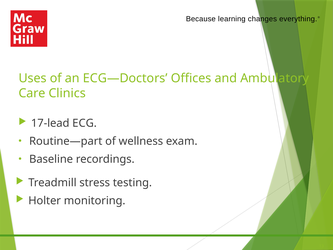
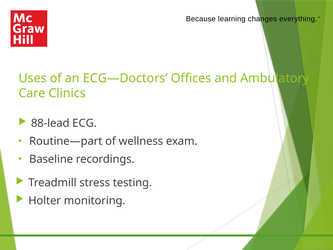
17-lead: 17-lead -> 88-lead (50, 123)
